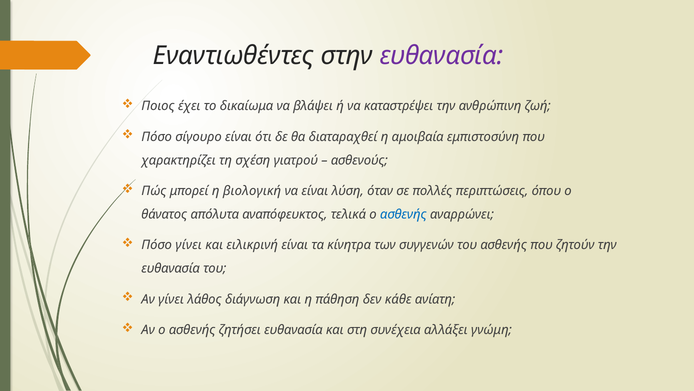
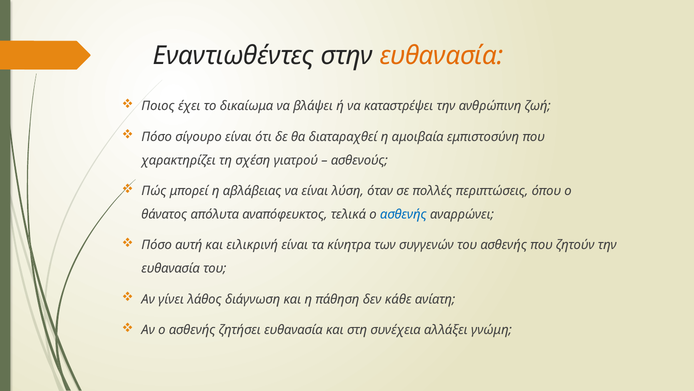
ευθανασία colour: purple -> orange (441, 56)
βιολογική: βιολογική -> αβλάβειας (252, 191)
Πόσο γίνει: γίνει -> αυτή (189, 245)
